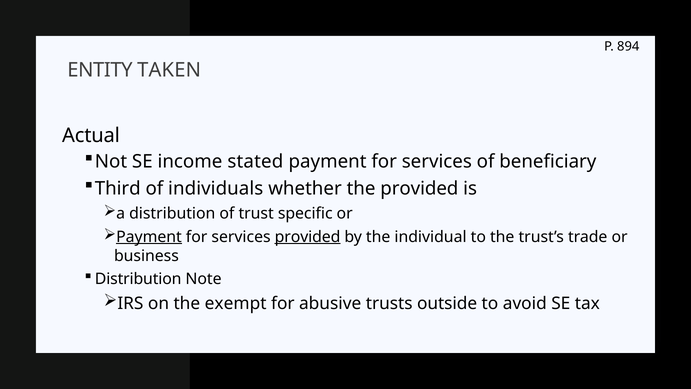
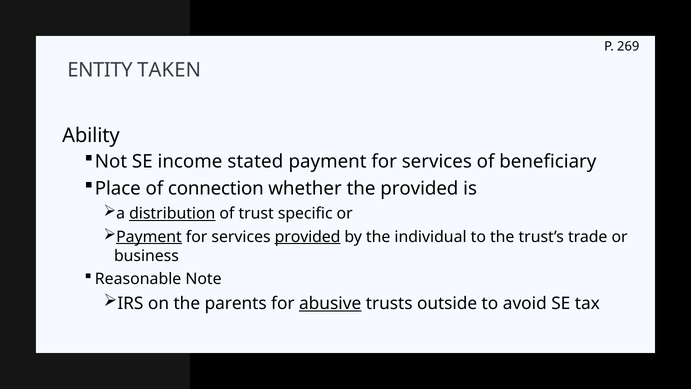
894: 894 -> 269 (628, 46)
Actual: Actual -> Ability (91, 136)
Third: Third -> Place (118, 189)
individuals: individuals -> connection (216, 189)
distribution underline: none -> present (172, 213)
Distribution: Distribution -> Reasonable (138, 279)
exempt: exempt -> parents (236, 303)
abusive underline: none -> present (330, 303)
